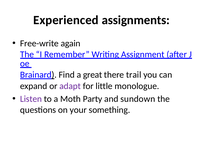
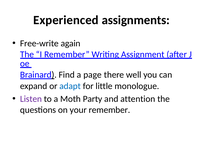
great: great -> page (93, 75)
trail: trail -> well (134, 75)
adapt colour: purple -> blue (70, 86)
sundown: sundown -> attention (138, 99)
your something: something -> remember (109, 110)
